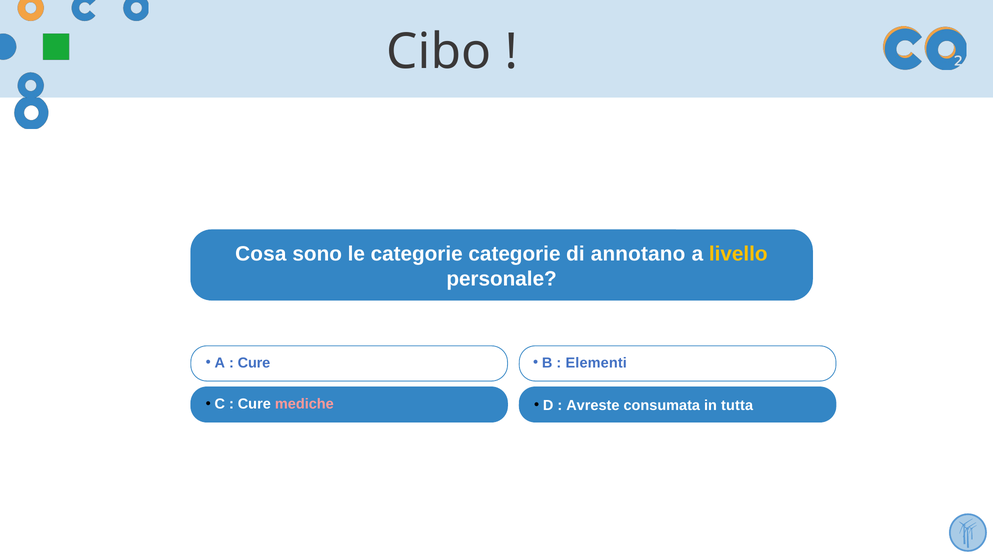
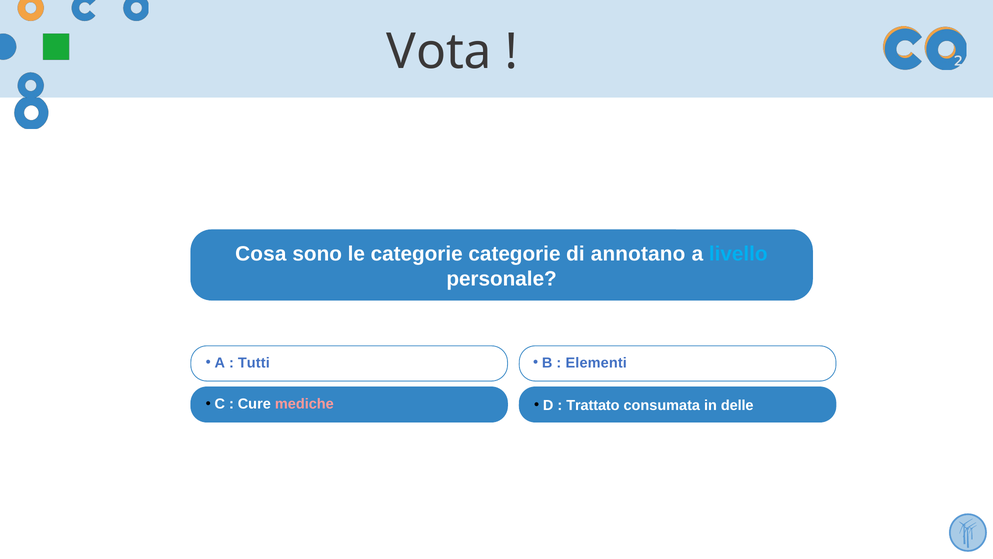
Cibo: Cibo -> Vota (439, 52)
livello colour: yellow -> light blue (738, 254)
Cure: Cure -> Tutti (254, 363)
Avreste: Avreste -> Trattato (593, 405)
tutta: tutta -> delle (737, 405)
